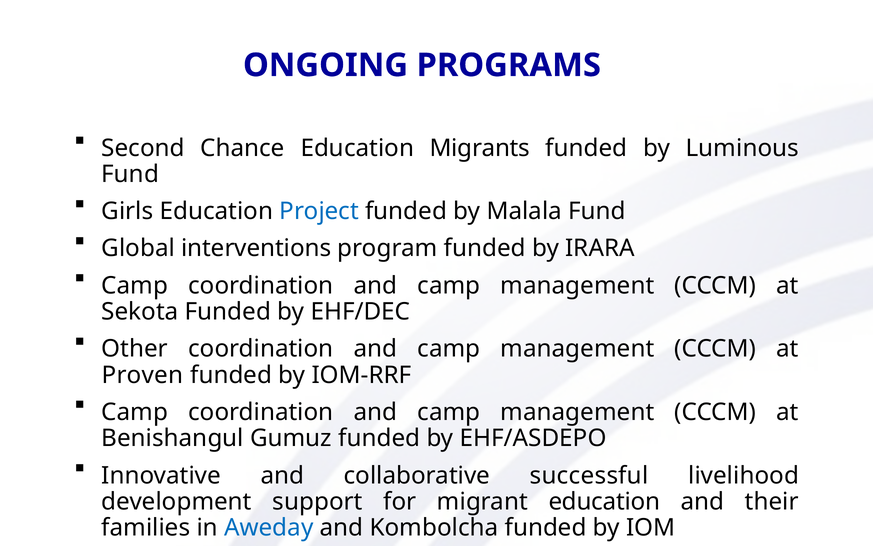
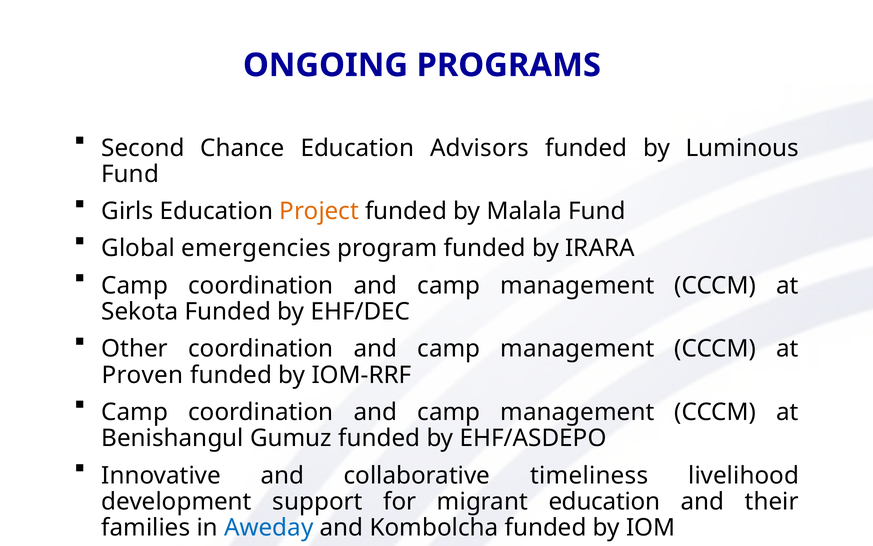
Migrants: Migrants -> Advisors (480, 148)
Project colour: blue -> orange (319, 211)
interventions: interventions -> emergencies (256, 248)
successful: successful -> timeliness (589, 475)
